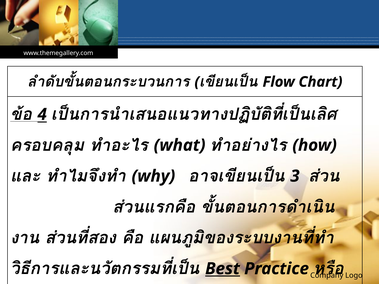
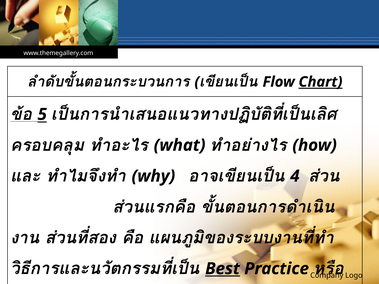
Chart underline: none -> present (320, 82)
4: 4 -> 5 (42, 114)
3: 3 -> 4 (295, 176)
